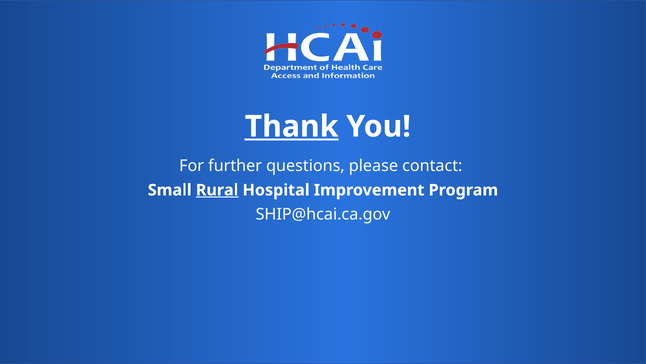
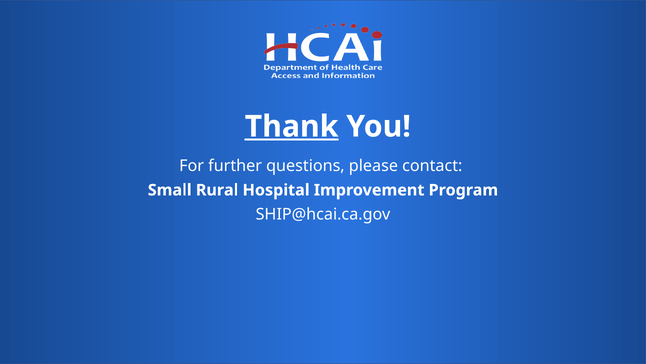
Rural underline: present -> none (217, 190)
